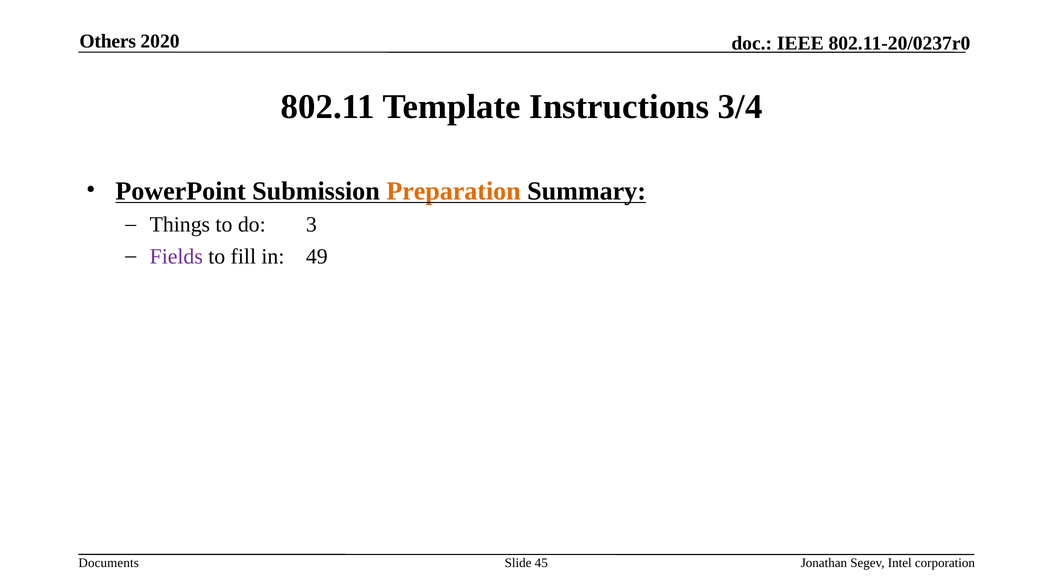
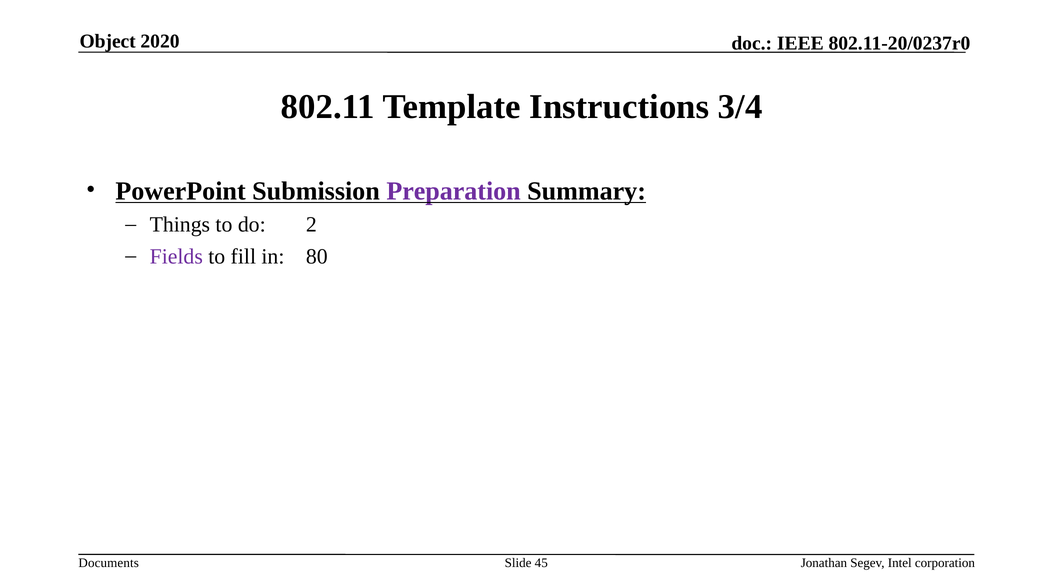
Others: Others -> Object (108, 42)
Preparation colour: orange -> purple (454, 191)
3: 3 -> 2 (311, 225)
49: 49 -> 80 (317, 256)
